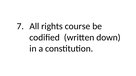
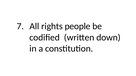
course: course -> people (78, 26)
